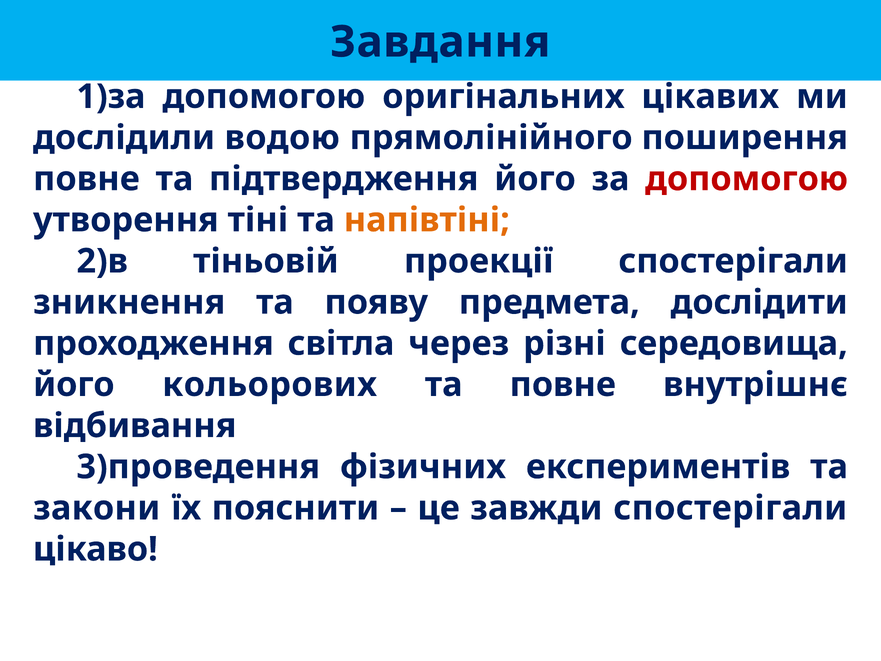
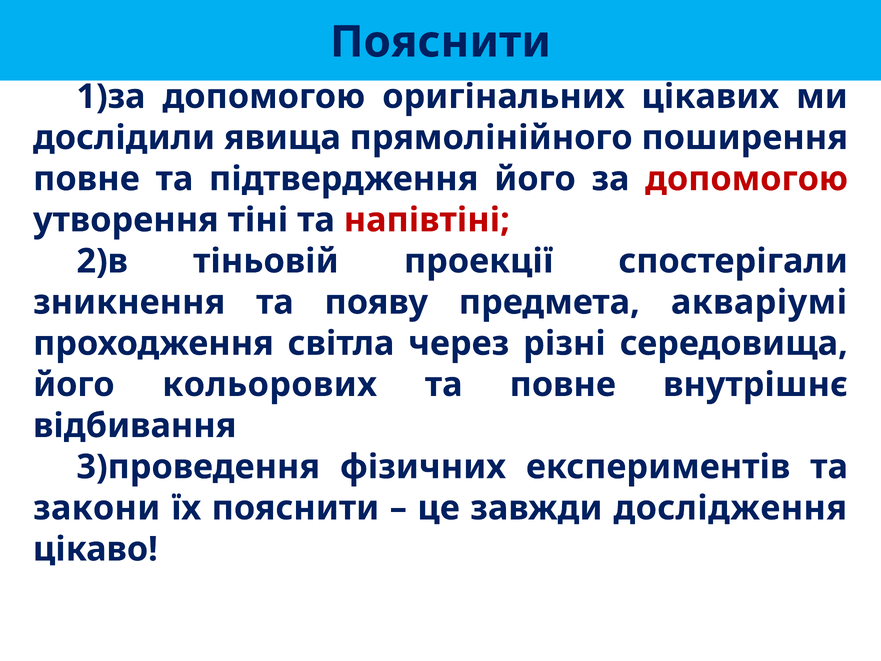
Завдання: Завдання -> Пояснити (440, 42)
водою: водою -> явища (282, 138)
напівтіні colour: orange -> red (427, 220)
дослідити: дослідити -> акваріумі (759, 302)
завжди спостерігали: спостерігали -> дослідження (730, 508)
